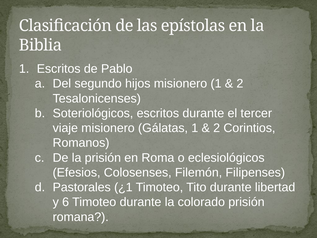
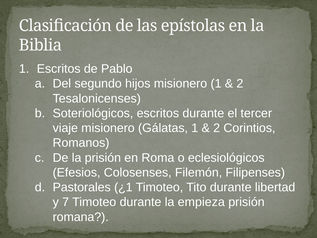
6: 6 -> 7 (66, 202)
colorado: colorado -> empieza (201, 202)
